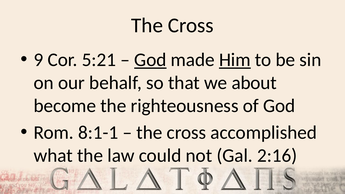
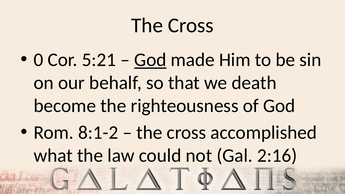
9: 9 -> 0 (38, 60)
Him underline: present -> none (235, 60)
about: about -> death (254, 83)
8:1-1: 8:1-1 -> 8:1-2 (98, 133)
